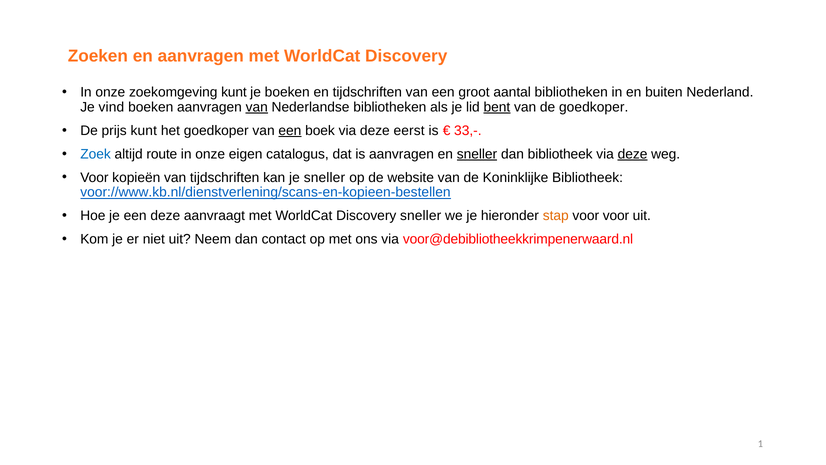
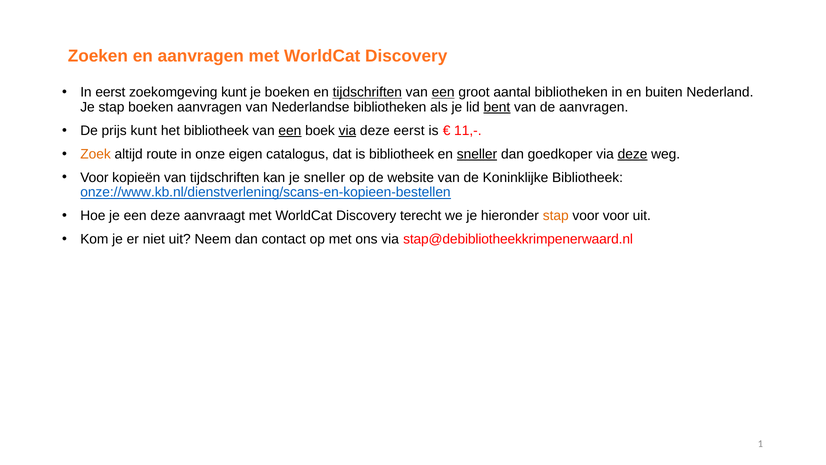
onze: onze -> eerst (110, 92)
tijdschriften underline: none -> present (367, 92)
een underline: none -> present (443, 92)
Je vind: vind -> stap (111, 107)
van underline: present -> none (257, 107)
de goedkoper: goedkoper -> aanvragen (594, 107)
het goedkoper: goedkoper -> bibliotheek (216, 130)
via underline: none -> present (347, 130)
33,-: 33,- -> 11,- (468, 130)
Zoek colour: blue -> orange (96, 154)
is aanvragen: aanvragen -> bibliotheek (402, 154)
dan bibliotheek: bibliotheek -> goedkoper (560, 154)
voor://www.kb.nl/dienstverlening/scans-en-kopieen-bestellen: voor://www.kb.nl/dienstverlening/scans-en-kopieen-bestellen -> onze://www.kb.nl/dienstverlening/scans-en-kopieen-bestellen (265, 192)
Discovery sneller: sneller -> terecht (421, 216)
voor@debibliotheekkrimpenerwaard.nl: voor@debibliotheekkrimpenerwaard.nl -> stap@debibliotheekkrimpenerwaard.nl (518, 239)
